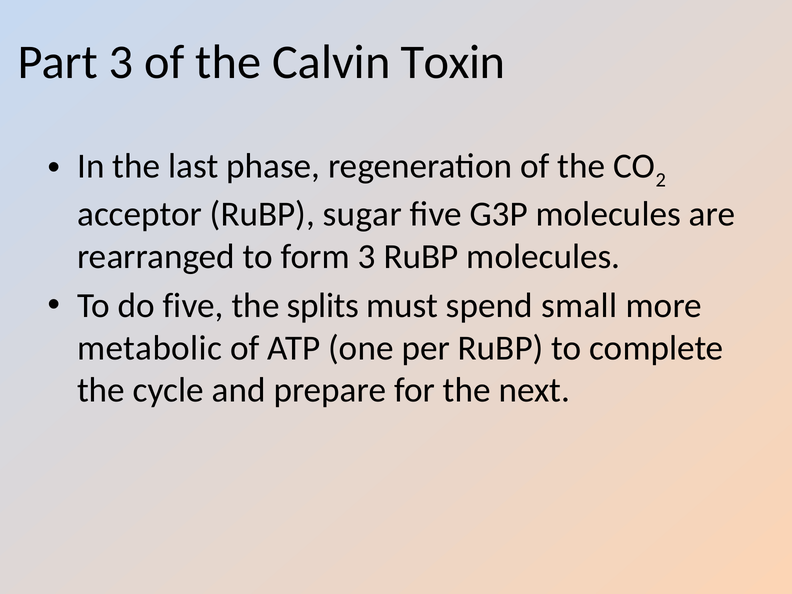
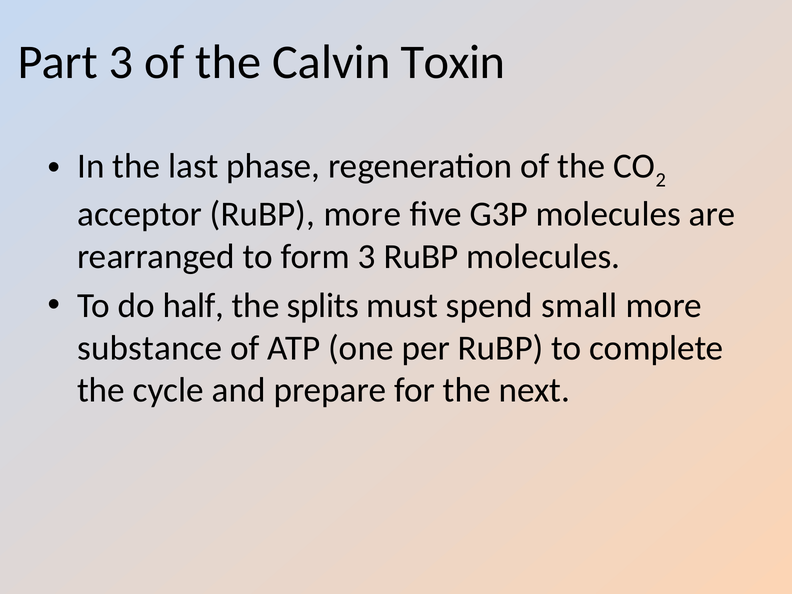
RuBP sugar: sugar -> more (362, 214)
do five: five -> half (193, 306)
metabolic: metabolic -> substance (150, 348)
